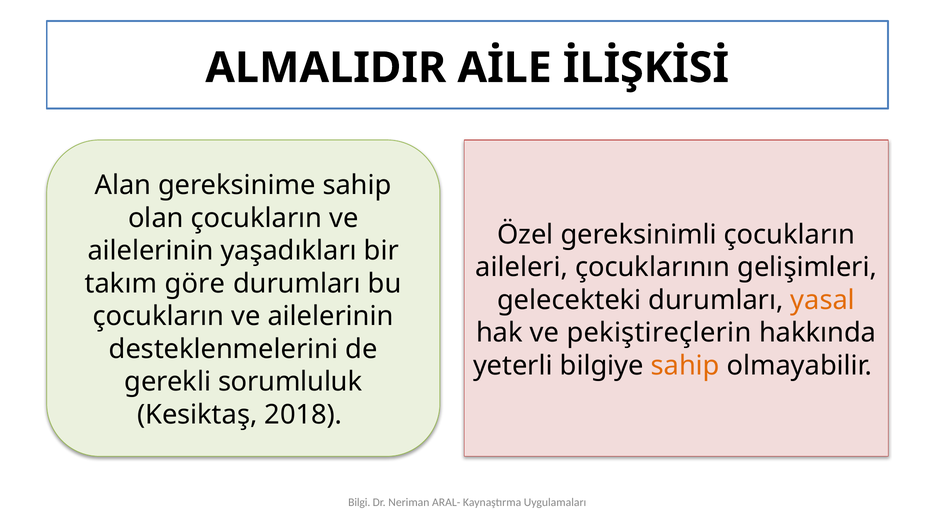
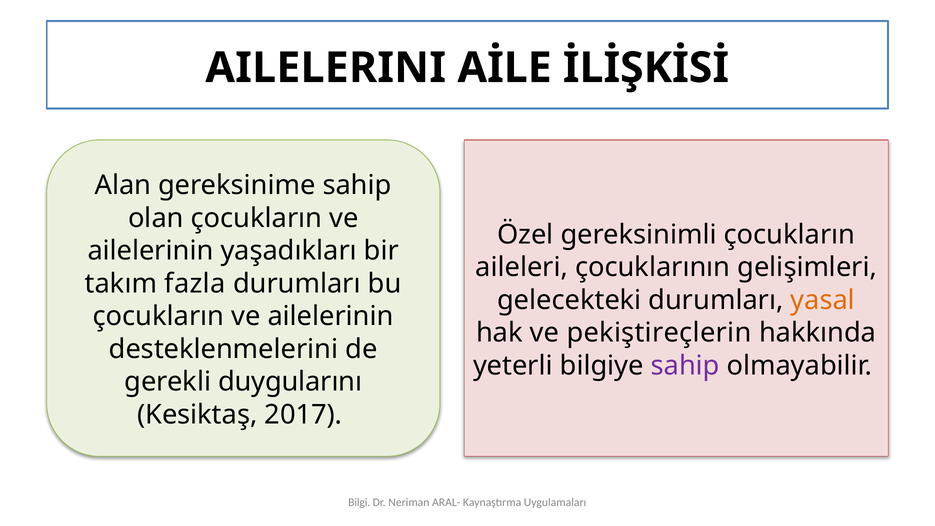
ALMALIDIR: ALMALIDIR -> AILELERINI (326, 68)
göre: göre -> fazla (195, 284)
sahip colour: orange -> purple (685, 365)
sorumluluk: sorumluluk -> duygularını (290, 382)
2018: 2018 -> 2017 (303, 415)
